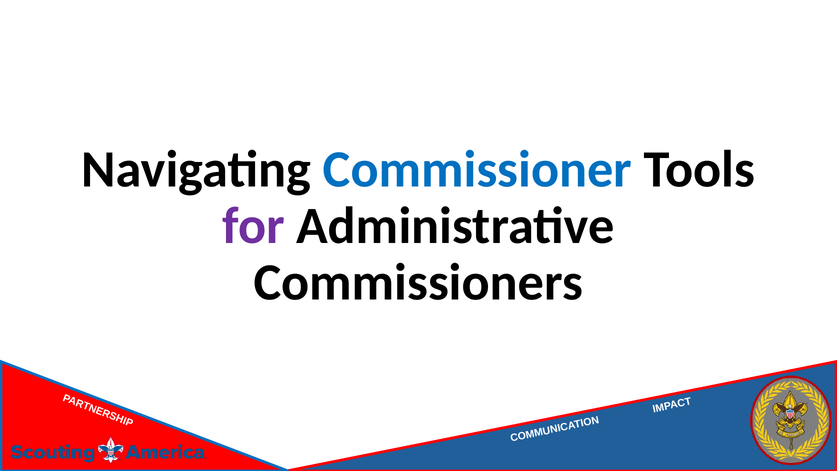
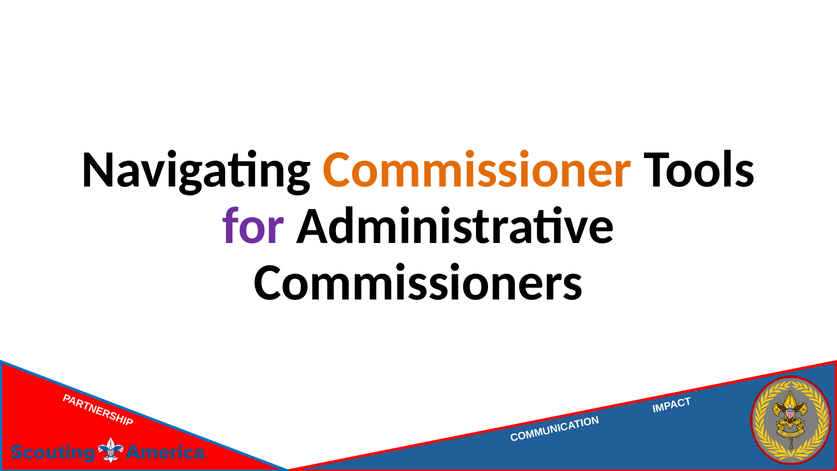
Commissioner colour: blue -> orange (478, 169)
